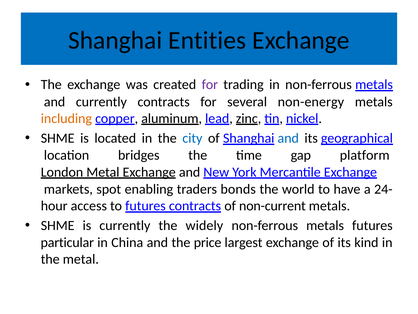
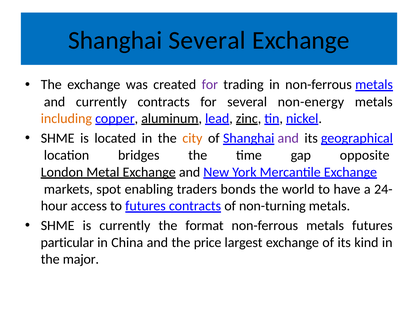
Shanghai Entities: Entities -> Several (207, 40)
city colour: blue -> orange (192, 138)
and colour: blue -> purple (288, 138)
platform: platform -> opposite (365, 155)
non-current: non-current -> non-turning (272, 206)
widely: widely -> format (205, 225)
the metal: metal -> major (81, 259)
